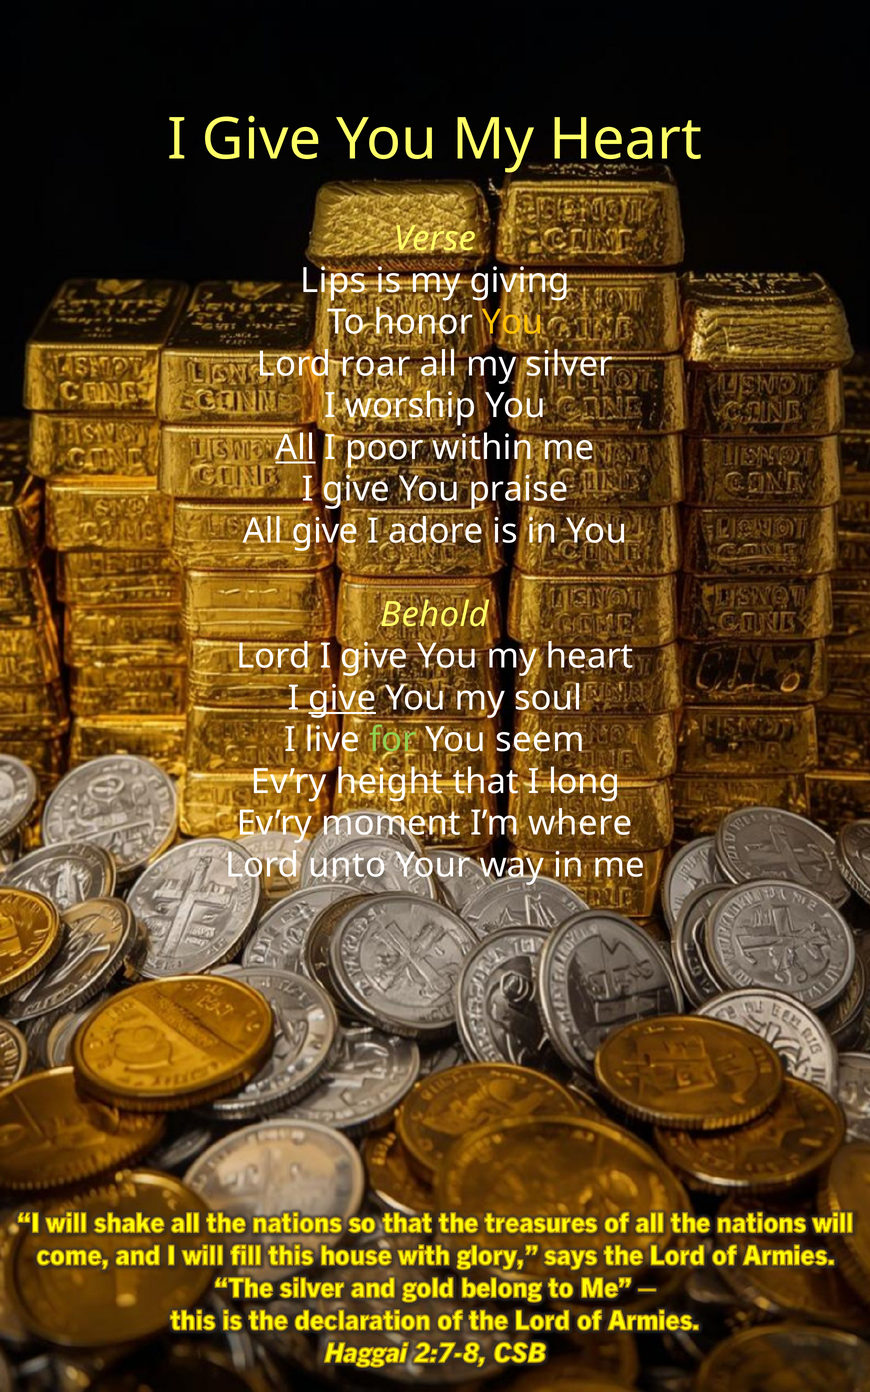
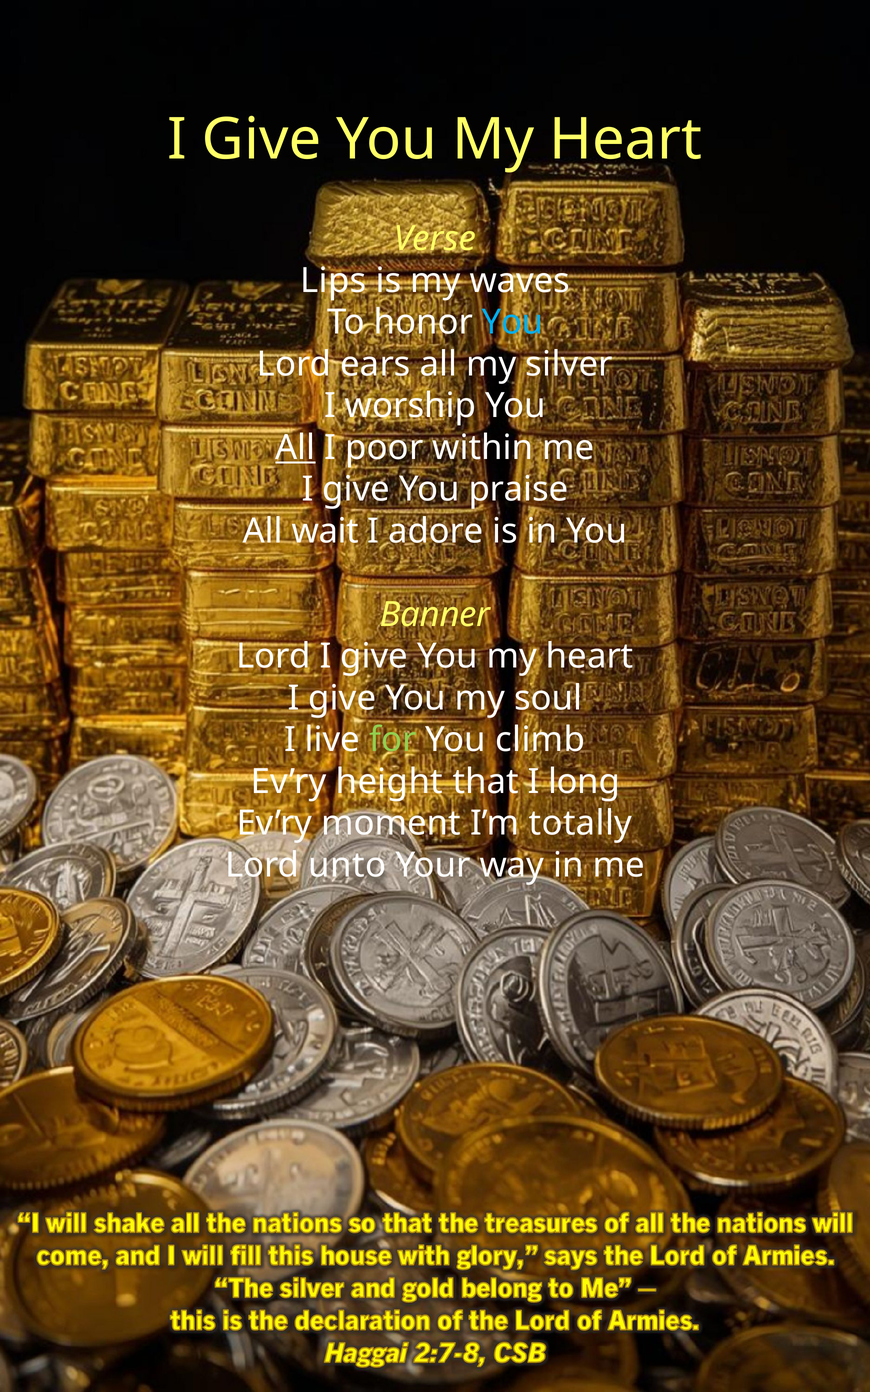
giving: giving -> waves (520, 281)
You colour: yellow -> light blue (513, 322)
roar: roar -> ears (375, 364)
All give: give -> wait (325, 531)
Behold: Behold -> Banner (435, 615)
give underline: present -> none (342, 698)
seem: seem -> climb (540, 740)
where: where -> totally (580, 823)
